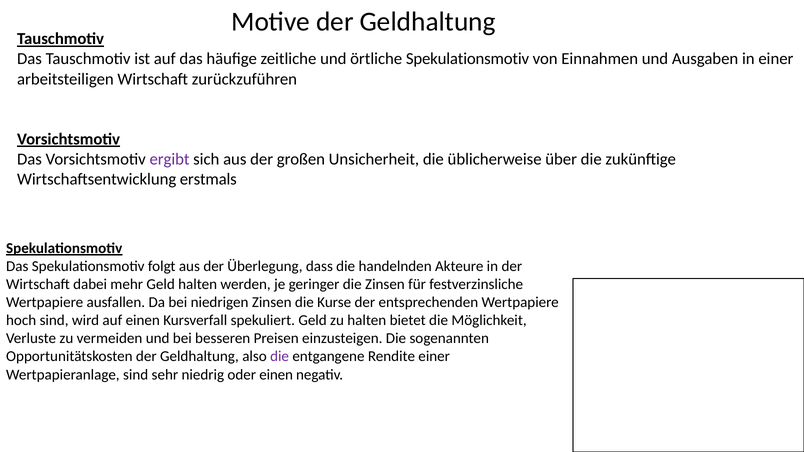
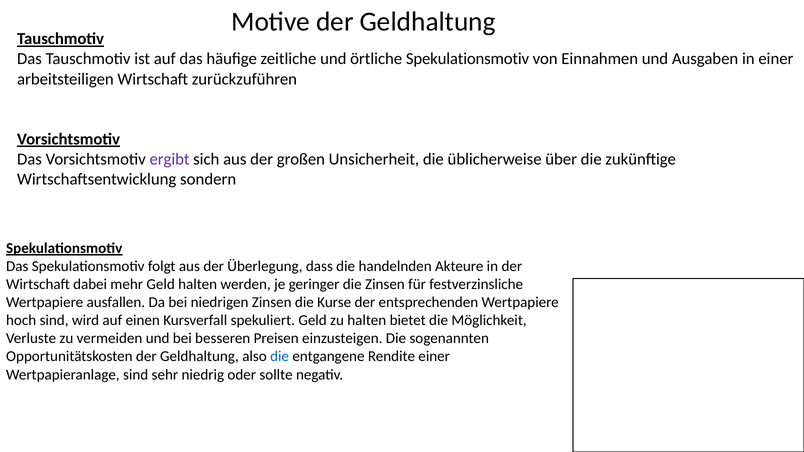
erstmals: erstmals -> sondern (208, 179)
die colour: purple -> blue (280, 357)
oder einen: einen -> sollte (276, 375)
